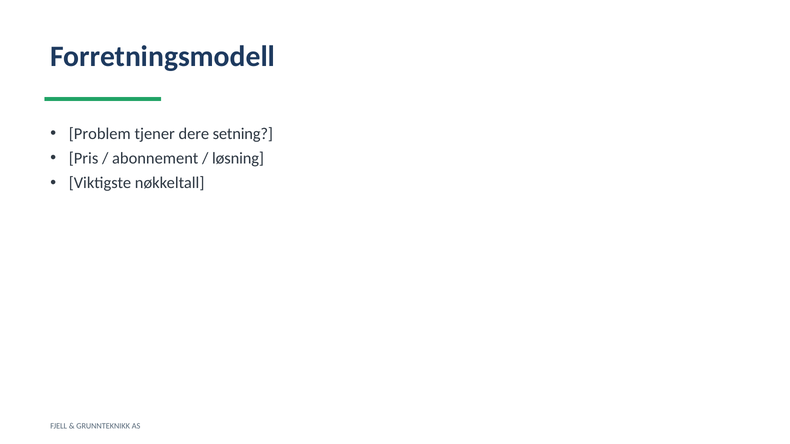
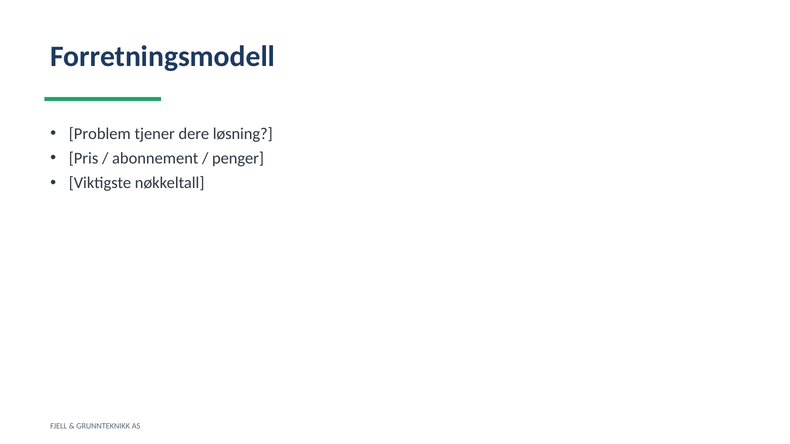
setning: setning -> løsning (243, 134)
løsning: løsning -> penger (238, 159)
